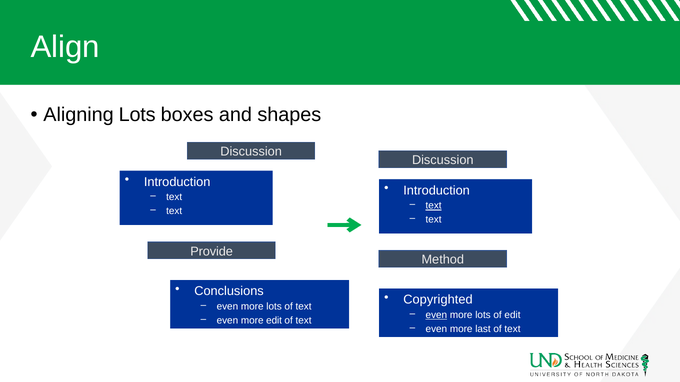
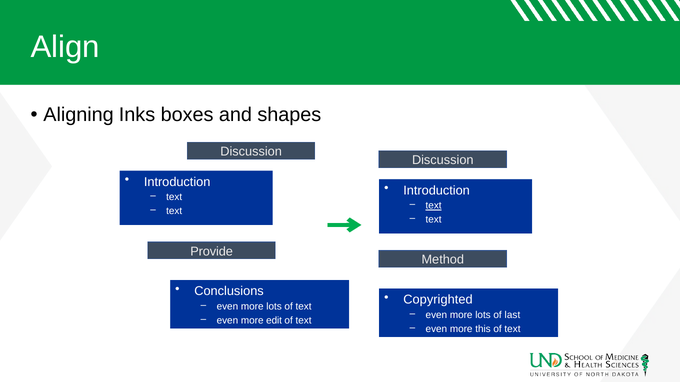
Aligning Lots: Lots -> Inks (137, 115)
even underline: present -> none (436, 315)
of edit: edit -> last (512, 315)
last: last -> this (483, 329)
